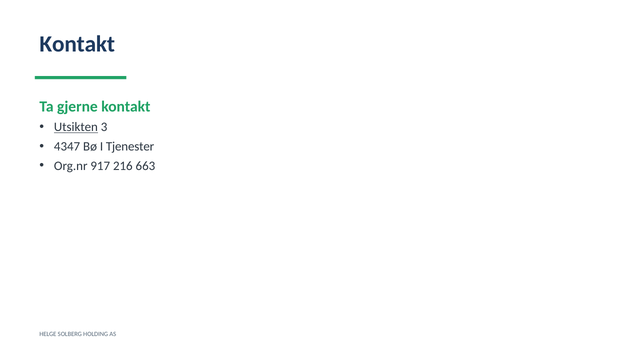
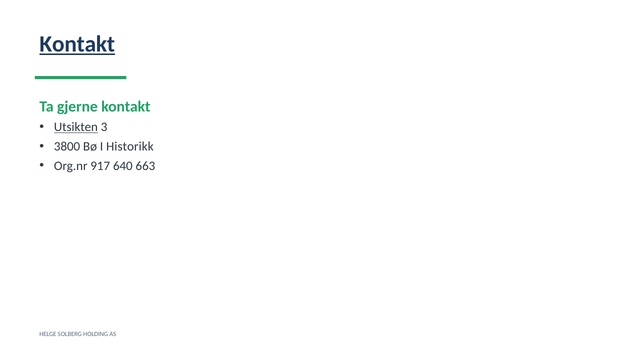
Kontakt underline: none -> present (77, 44)
4347: 4347 -> 3800 (67, 147)
Tjenester: Tjenester -> Historikk (130, 147)
216: 216 -> 640 (123, 166)
